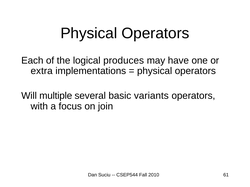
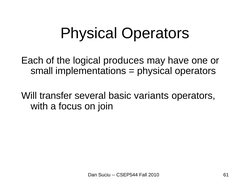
extra: extra -> small (42, 71)
multiple: multiple -> transfer (56, 96)
